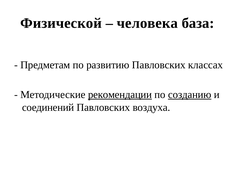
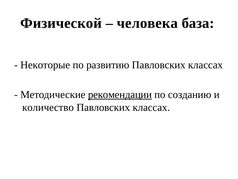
Предметам: Предметам -> Некоторые (45, 65)
созданию underline: present -> none (190, 94)
соединений: соединений -> количество (48, 107)
воздуха: воздуха -> классах (151, 107)
